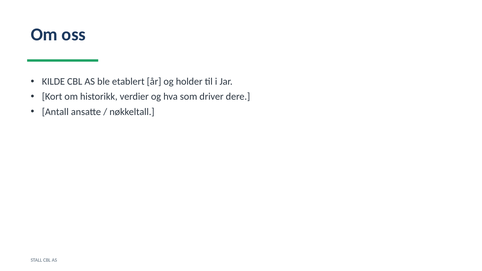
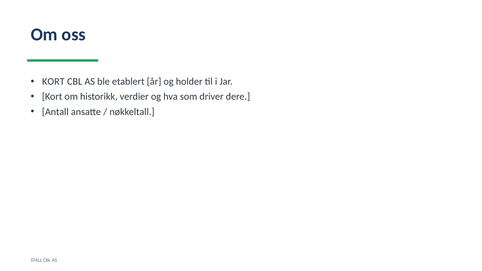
KILDE: KILDE -> KORT (53, 82)
